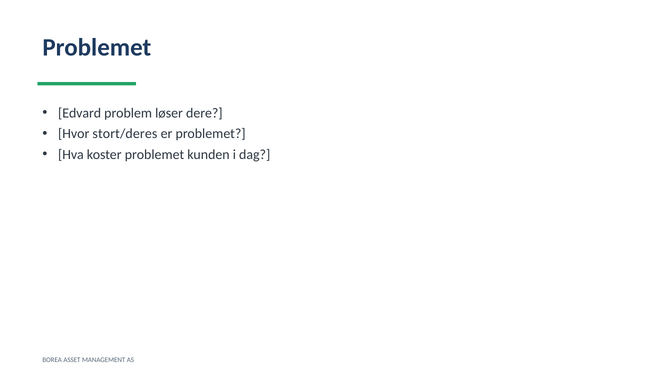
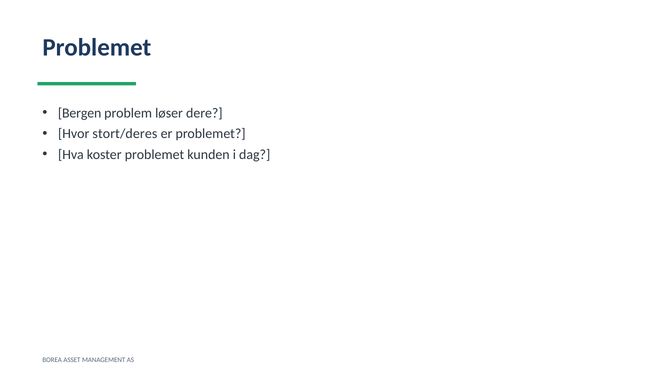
Edvard: Edvard -> Bergen (80, 113)
